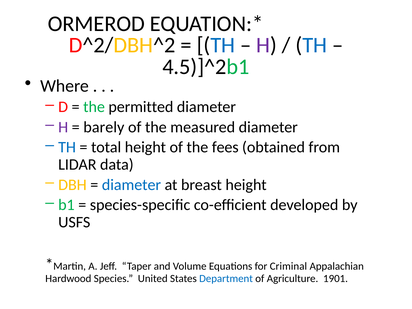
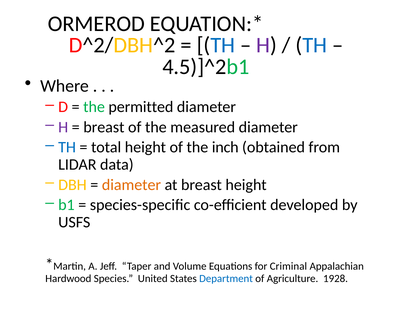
barely: barely -> breast (104, 127)
fees: fees -> inch (225, 147)
diameter colour: blue -> orange (131, 185)
1901: 1901 -> 1928 (336, 279)
